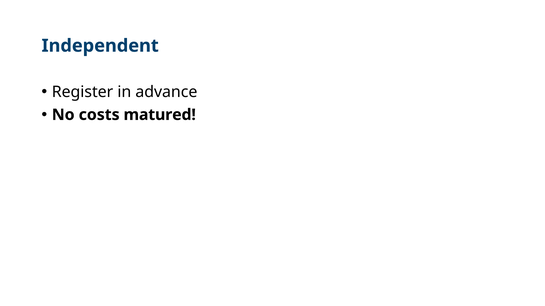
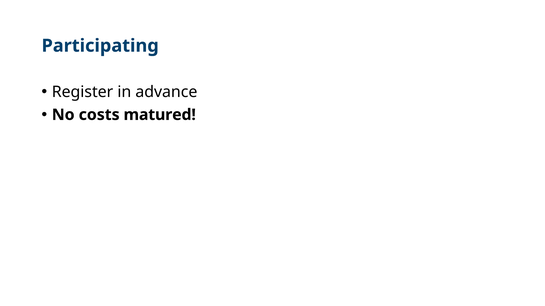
Independent: Independent -> Participating (100, 46)
